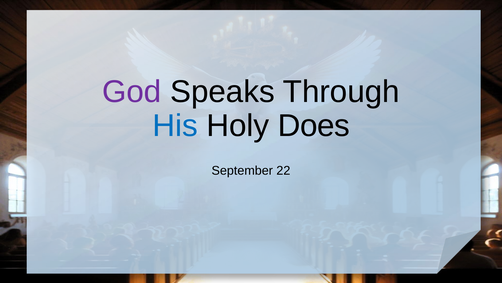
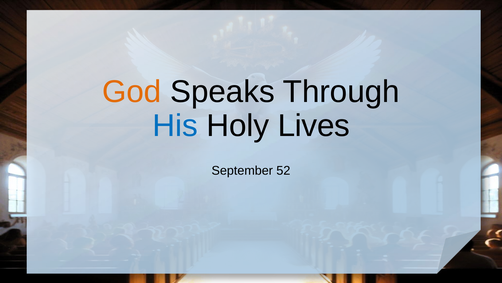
God colour: purple -> orange (132, 92)
Does: Does -> Lives (314, 125)
22: 22 -> 52 (283, 170)
